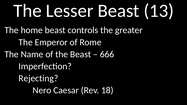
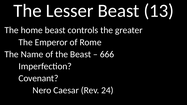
Rejecting: Rejecting -> Covenant (38, 78)
18: 18 -> 24 (107, 90)
